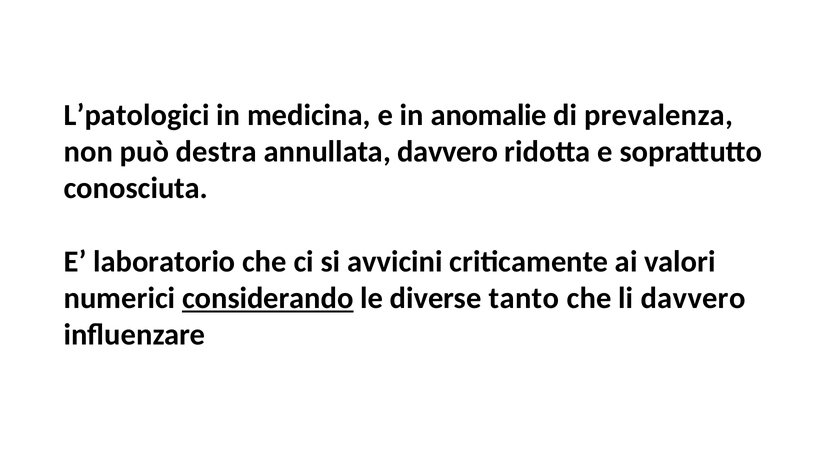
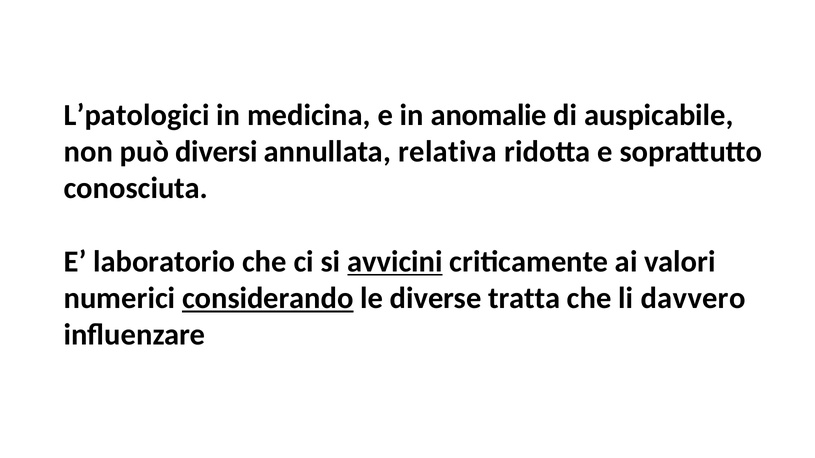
prevalenza: prevalenza -> auspicabile (659, 115)
destra: destra -> diversi (216, 152)
annullata davvero: davvero -> relativa (448, 152)
avvicini underline: none -> present (395, 262)
tanto: tanto -> tratta (524, 299)
